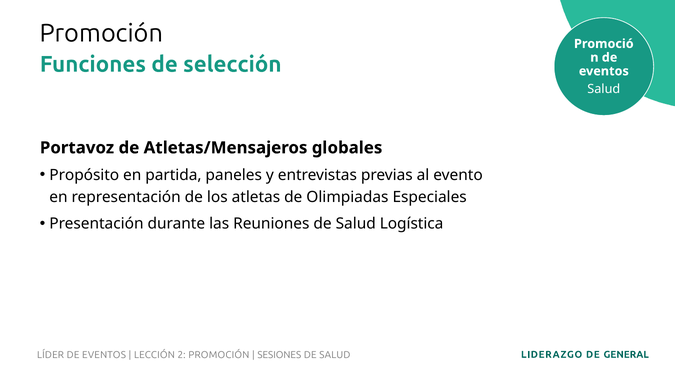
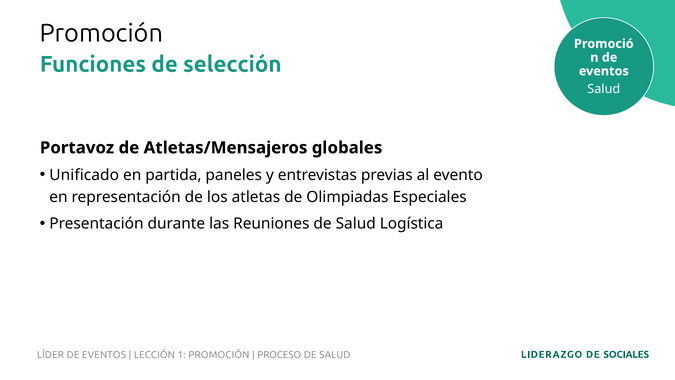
Propósito: Propósito -> Unificado (84, 175)
GENERAL: GENERAL -> SOCIALES (626, 354)
2: 2 -> 1 (182, 355)
SESIONES: SESIONES -> PROCESO (279, 355)
